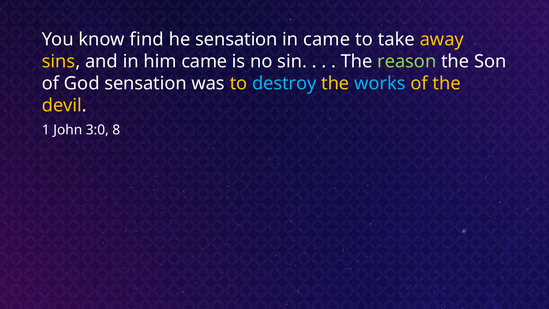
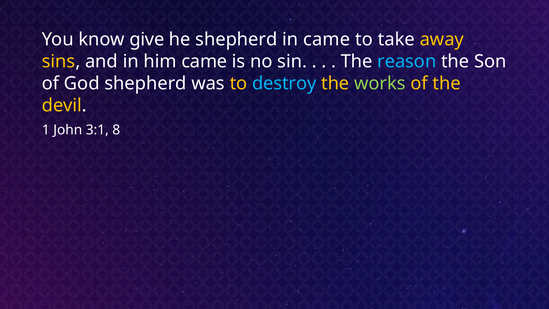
find: find -> give (147, 39)
he sensation: sensation -> shepherd (236, 39)
reason colour: light green -> light blue (407, 61)
God sensation: sensation -> shepherd (145, 83)
works colour: light blue -> light green (380, 83)
3:0: 3:0 -> 3:1 (97, 130)
